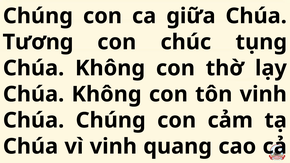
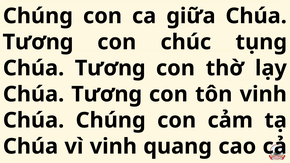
Không: Không -> Tương (110, 68)
Không: Không -> Tương (107, 94)
